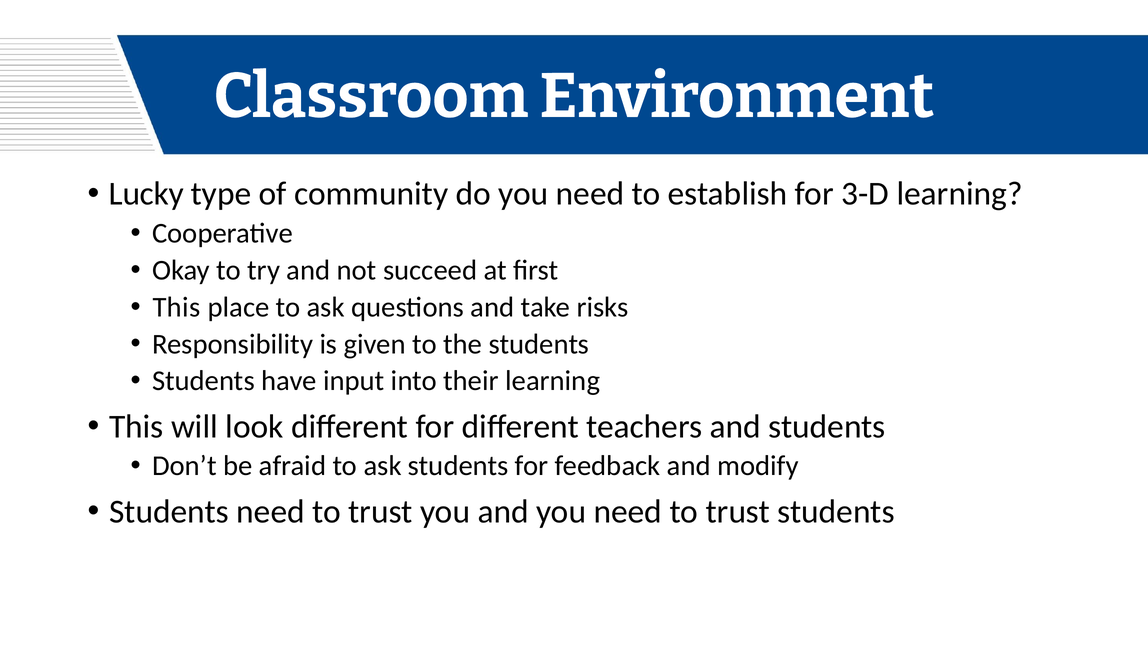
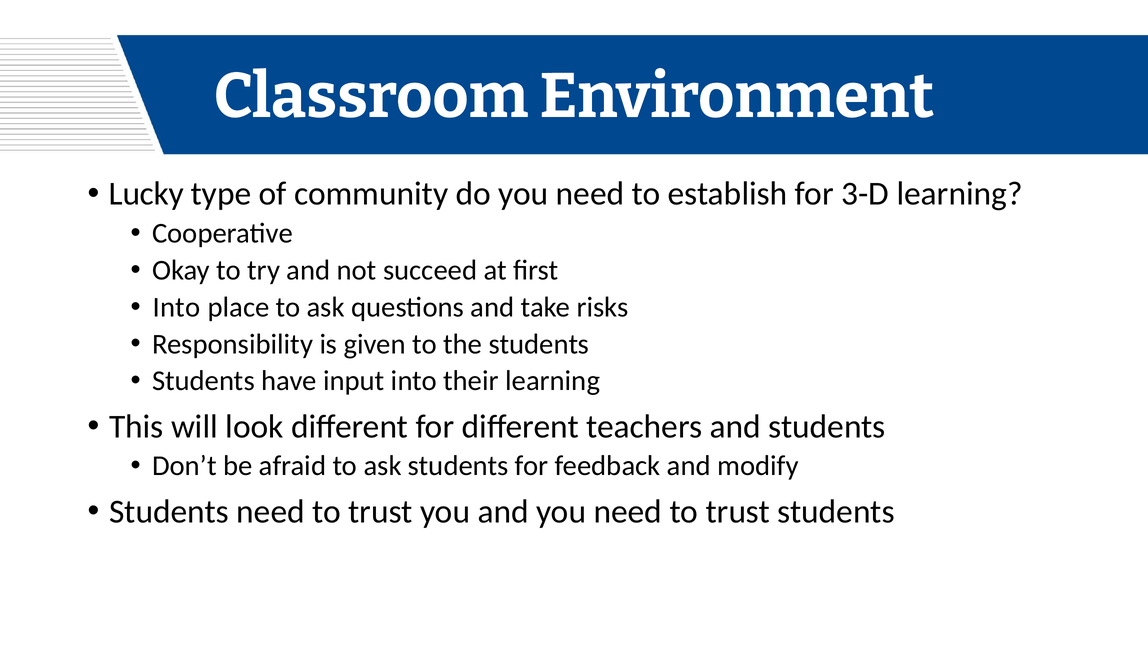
This: This -> Into (176, 308)
